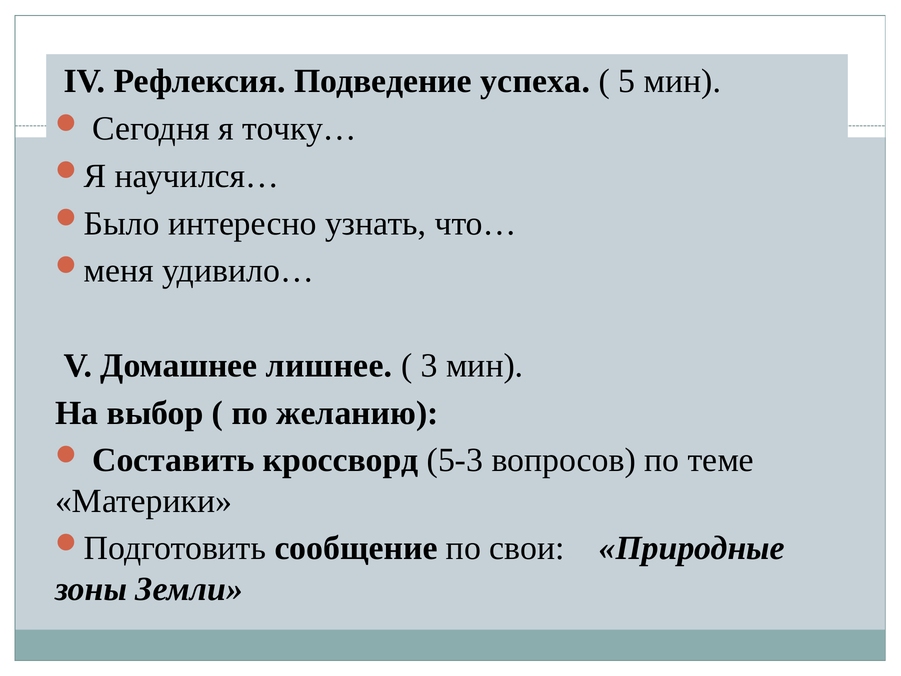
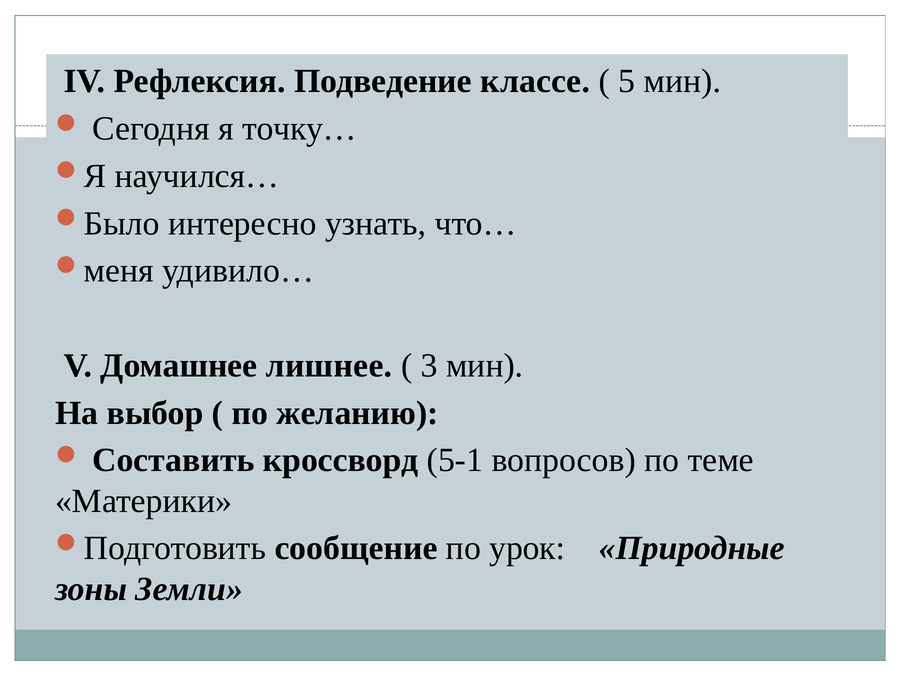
успеха: успеха -> классе (535, 81)
5-3: 5-3 -> 5-1 (455, 460)
свои: свои -> урок (527, 548)
